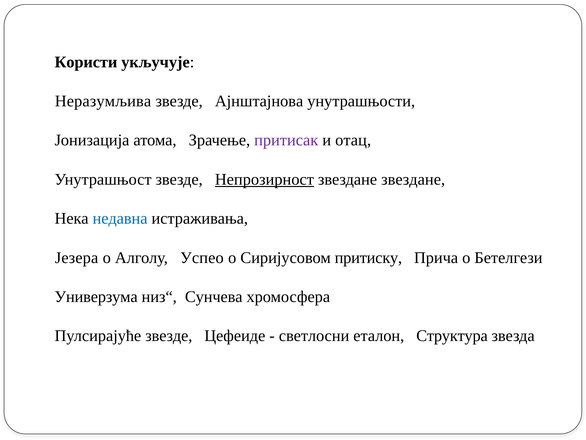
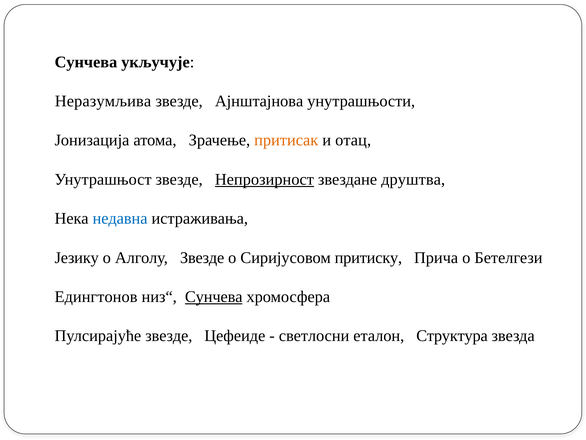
Користи: Користи -> Сунчева (86, 62)
притисак colour: purple -> orange (286, 140)
звездане звездане: звездане -> друштва (413, 179)
Језера: Језера -> Језику (77, 257)
Алголу Успео: Успео -> Звeздe (202, 257)
Универзума: Универзума -> Едингтонов (96, 296)
Сунчева underline: none -> present (214, 296)
